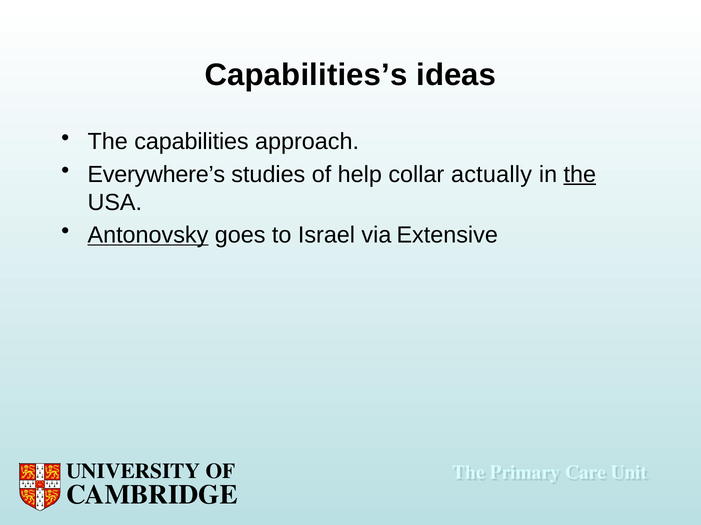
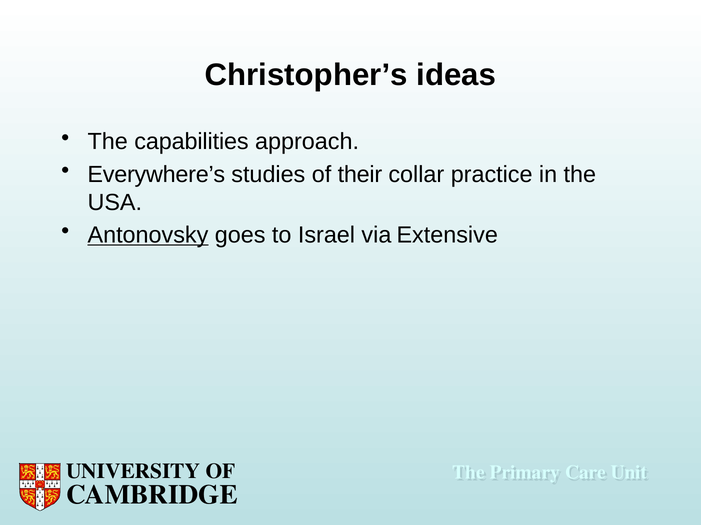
Capabilities’s: Capabilities’s -> Christopher’s (306, 75)
help: help -> their (360, 175)
actually: actually -> practice (492, 175)
the underline: present -> none (580, 175)
